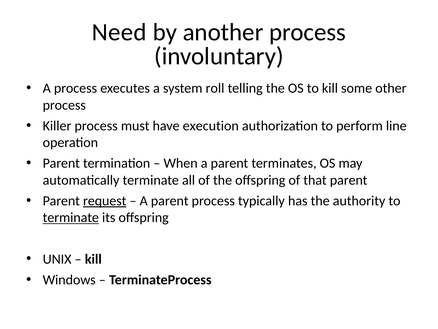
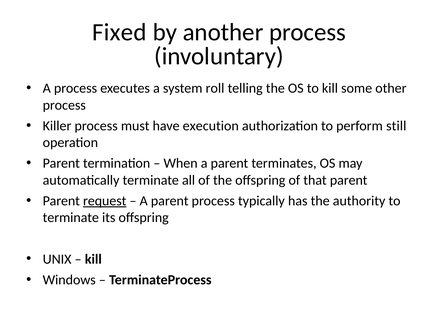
Need: Need -> Fixed (119, 32)
line: line -> still (396, 126)
terminate underline: present -> none (71, 217)
